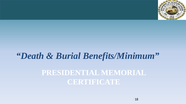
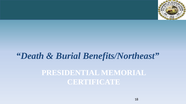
Benefits/Minimum: Benefits/Minimum -> Benefits/Northeast (121, 56)
